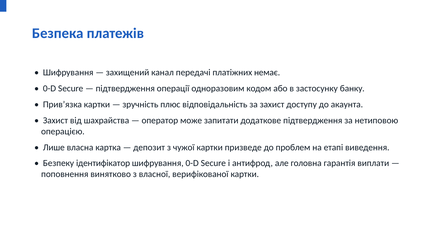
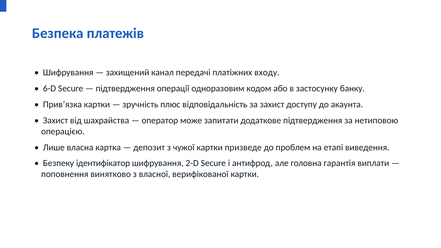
немає: немає -> входу (267, 73)
0-D: 0-D -> 6-D (49, 89)
шифрування 0-D: 0-D -> 2-D (192, 163)
